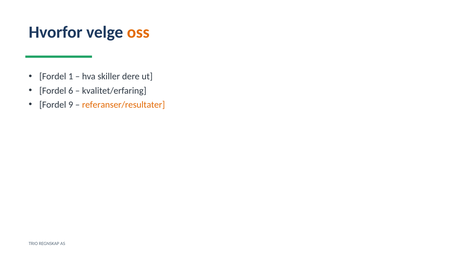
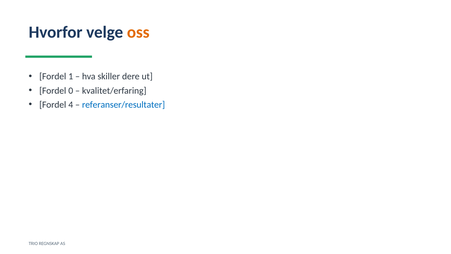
6: 6 -> 0 (71, 90)
9: 9 -> 4 (71, 105)
referanser/resultater colour: orange -> blue (124, 105)
